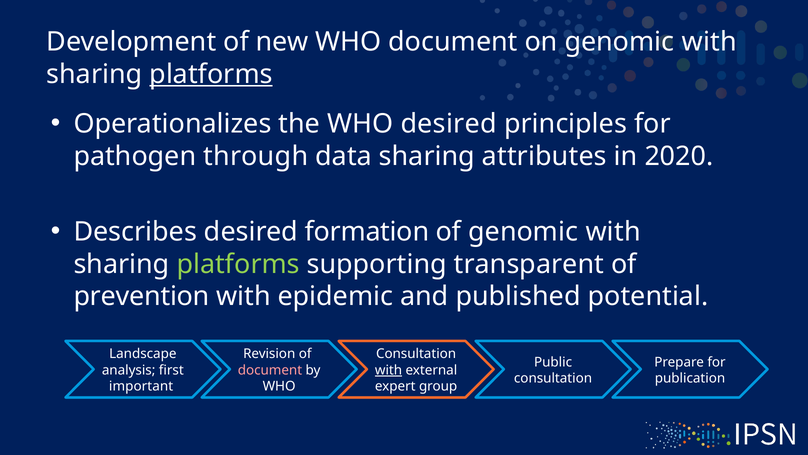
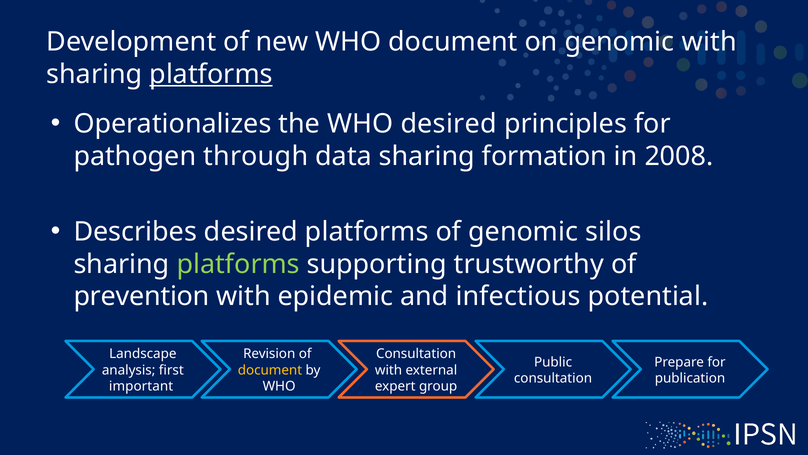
attributes: attributes -> formation (544, 156)
2020: 2020 -> 2008 (679, 156)
desired formation: formation -> platforms (367, 231)
of genomic with: with -> silos (613, 231)
transparent: transparent -> trustworthy (529, 264)
published: published -> infectious (518, 296)
document colour: pink -> yellow (270, 370)
with underline: present -> none (389, 370)
